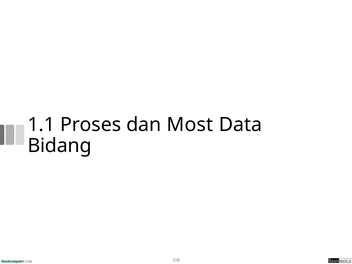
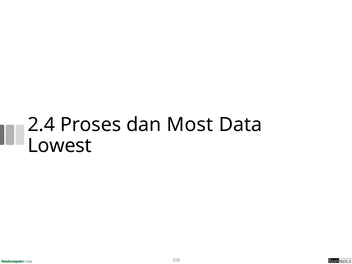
1.1: 1.1 -> 2.4 (41, 125)
Bidang: Bidang -> Lowest (60, 146)
